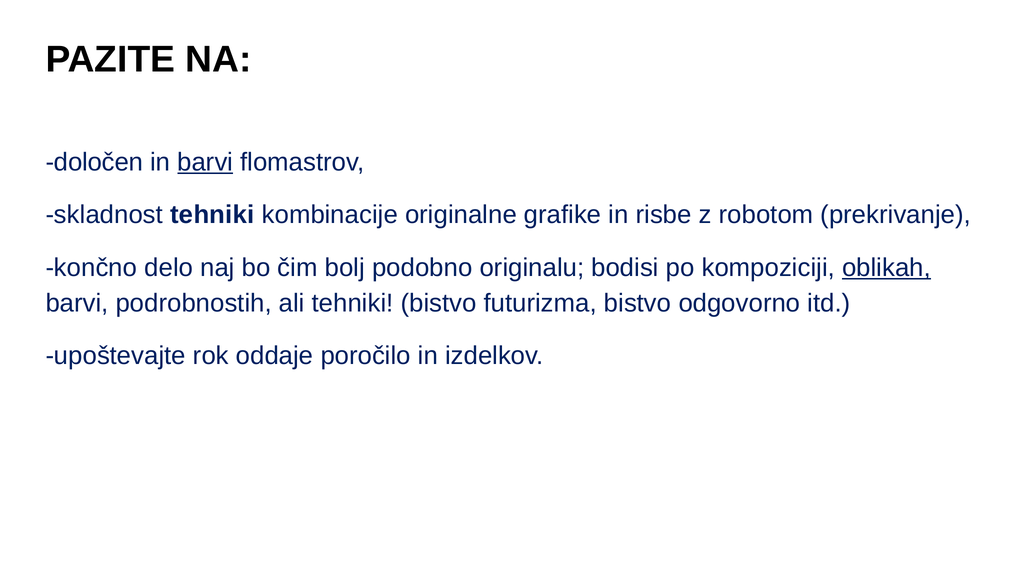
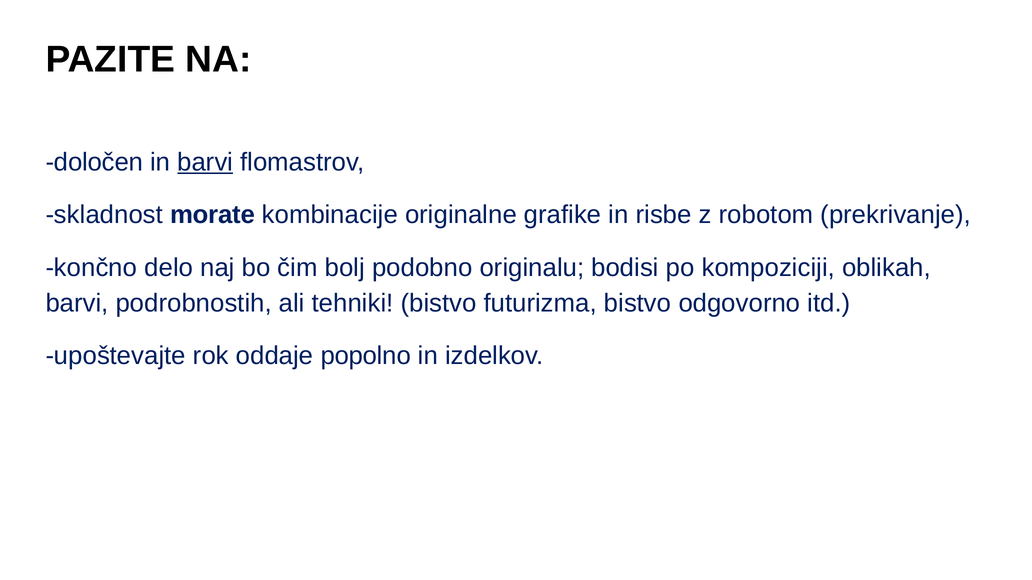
skladnost tehniki: tehniki -> morate (213, 215)
oblikah underline: present -> none (886, 268)
poročilo: poročilo -> popolno (366, 356)
